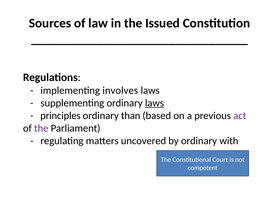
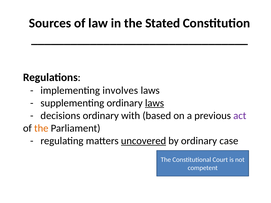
Issued: Issued -> Stated (163, 23)
principles: principles -> decisions (60, 116)
than: than -> with (131, 116)
the colour: purple -> orange (41, 128)
uncovered underline: none -> present (144, 141)
with: with -> case (229, 141)
